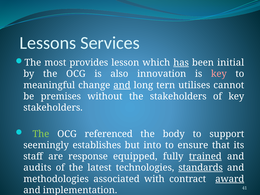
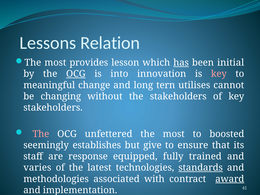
Services: Services -> Relation (110, 43)
OCG underline: none -> present (76, 74)
also: also -> into (119, 74)
and underline: present -> none (122, 85)
premises: premises -> changing (61, 96)
The colour: light green -> pink (41, 134)
referenced: referenced -> unfettered (109, 134)
body: body -> most (174, 134)
support: support -> boosted (227, 134)
into: into -> give (152, 145)
trained underline: present -> none (205, 156)
audits: audits -> varies (37, 168)
